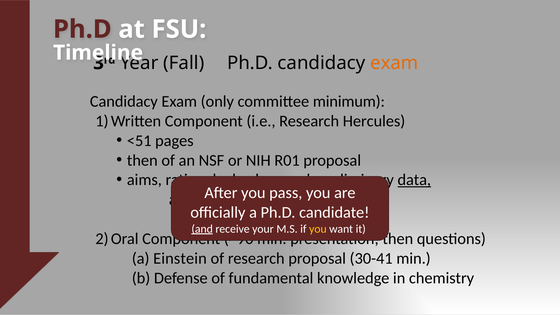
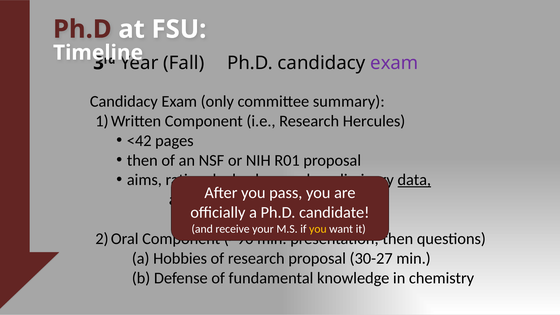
exam colour: orange -> purple (394, 63)
minimum: minimum -> summary (349, 101)
<51: <51 -> <42 (139, 141)
and underline: present -> none (202, 229)
Einstein: Einstein -> Hobbies (180, 258)
30-41: 30-41 -> 30-27 (371, 258)
